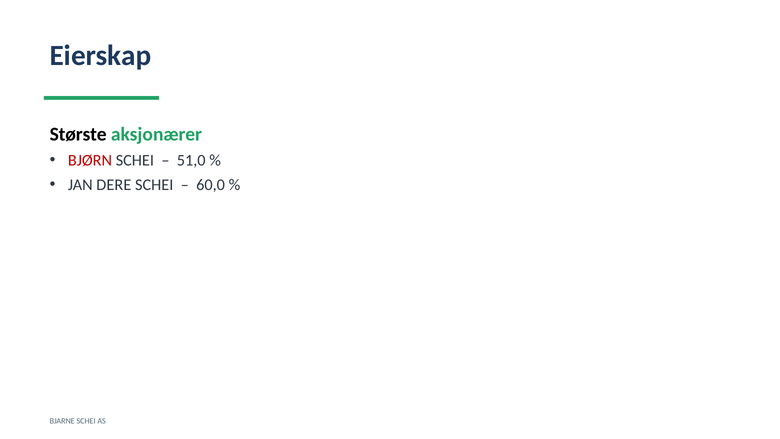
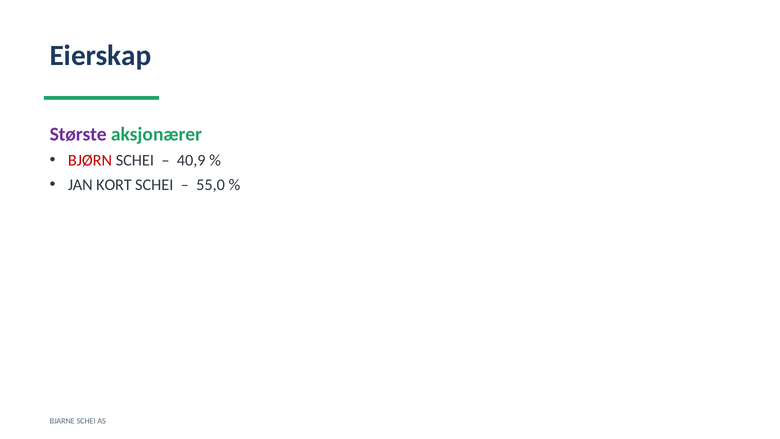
Største colour: black -> purple (78, 134)
51,0: 51,0 -> 40,9 (191, 160)
DERE: DERE -> KORT (114, 185)
60,0: 60,0 -> 55,0 (211, 185)
